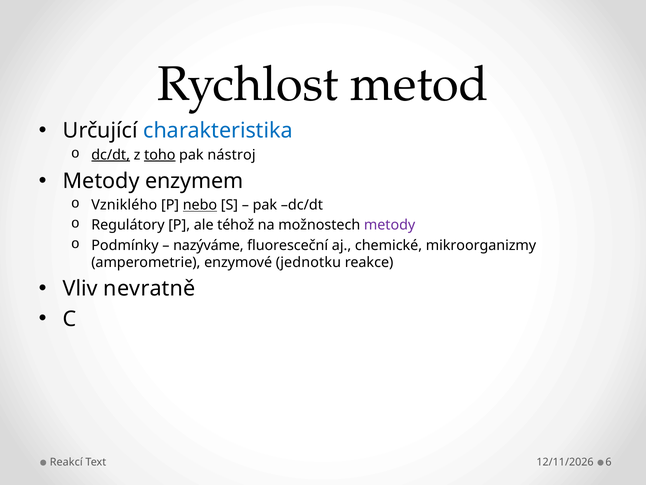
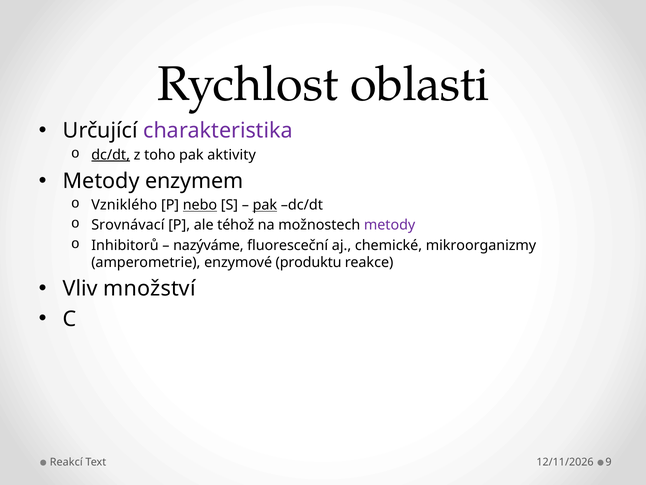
metod: metod -> oblasti (420, 84)
charakteristika colour: blue -> purple (218, 131)
toho underline: present -> none (160, 155)
nástroj: nástroj -> aktivity (232, 155)
pak underline: none -> present (265, 205)
Regulátory: Regulátory -> Srovnávací (128, 225)
Podmínky: Podmínky -> Inhibitorů (125, 245)
jednotku: jednotku -> produktu (309, 262)
nevratně: nevratně -> množství (150, 289)
6: 6 -> 9 (609, 462)
